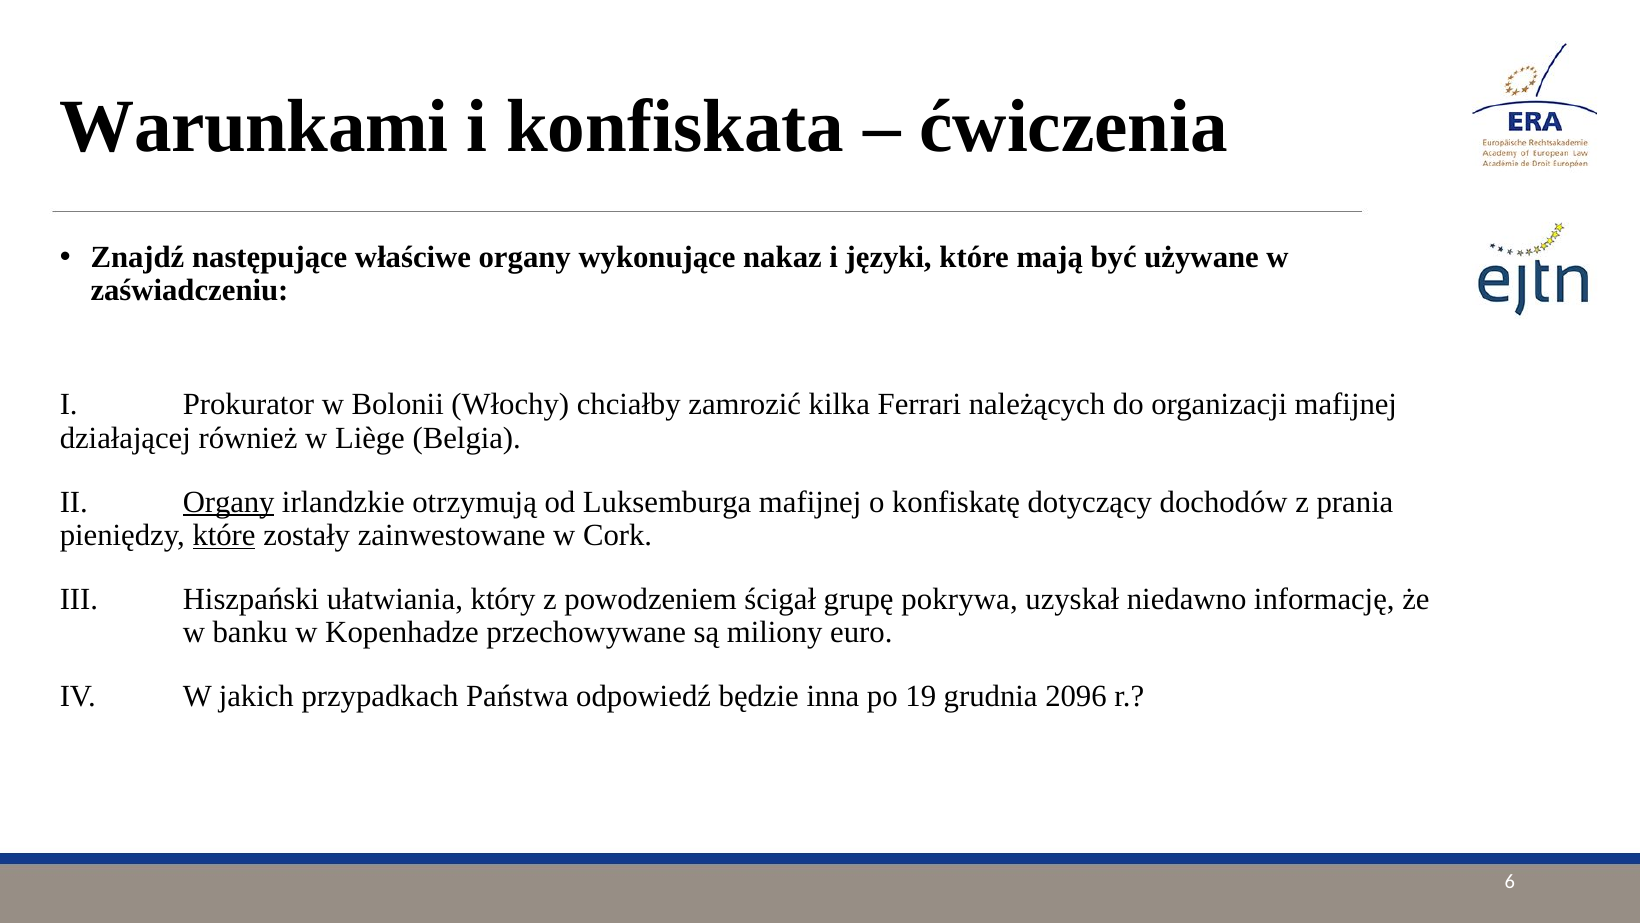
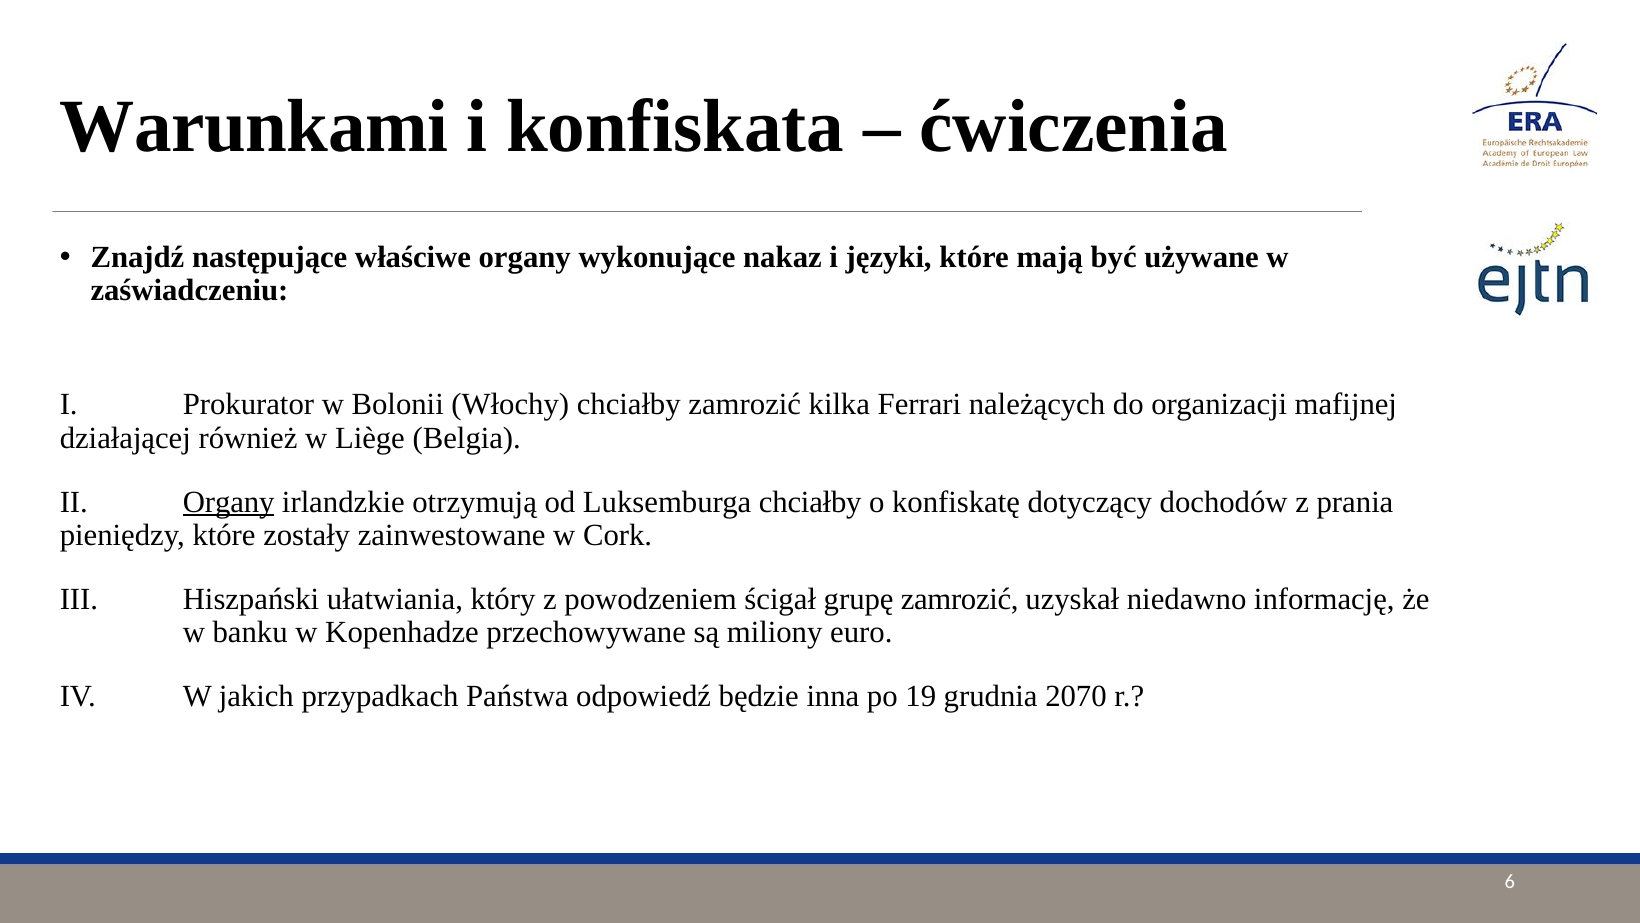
Luksemburga mafijnej: mafijnej -> chciałby (810, 502)
które underline: present -> none (224, 535)
grupę pokrywa: pokrywa -> zamrozić (960, 599)
2096: 2096 -> 2070 (1076, 696)
